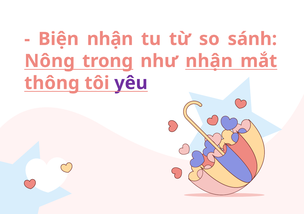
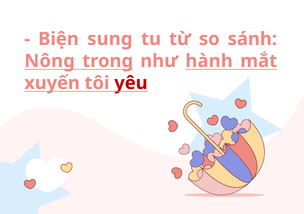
Biện nhận: nhận -> sung (110, 39)
như nhận: nhận -> hành (209, 61)
thông: thông -> xuyến (52, 83)
yêu colour: purple -> red (131, 83)
